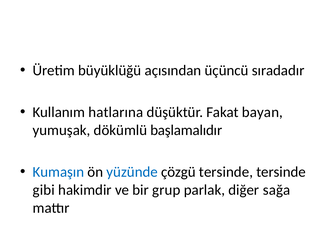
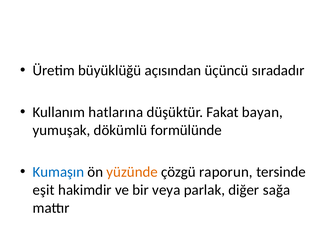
başlamalıdır: başlamalıdır -> formülünde (186, 130)
yüzünde colour: blue -> orange (132, 172)
çözgü tersinde: tersinde -> raporun (226, 172)
gibi: gibi -> eşit (44, 189)
grup: grup -> veya (166, 189)
